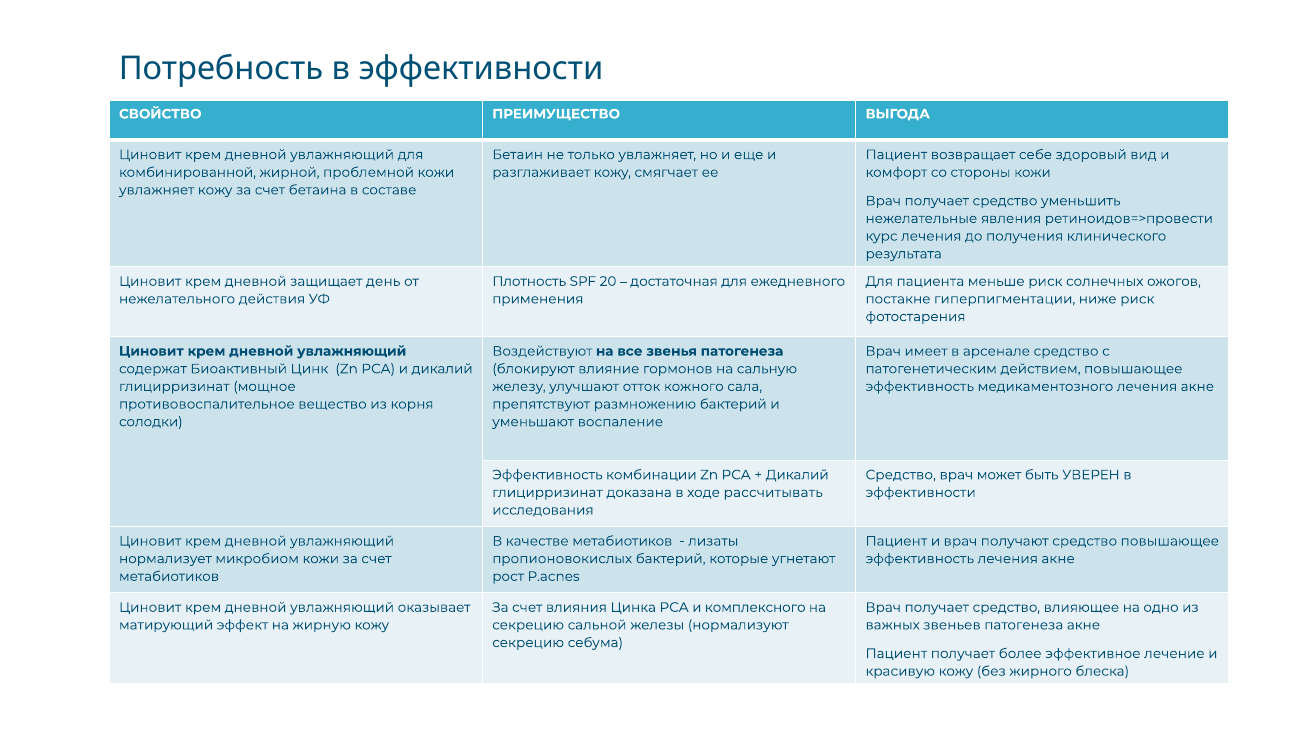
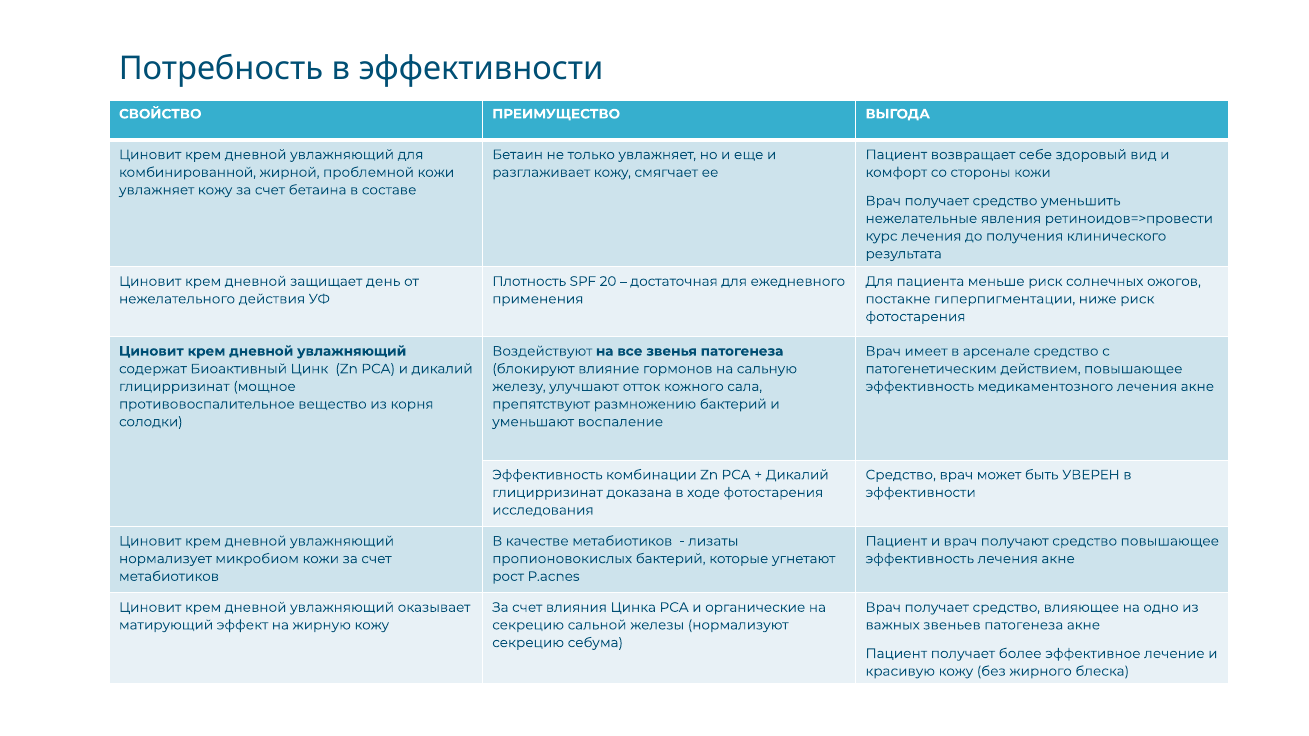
ходе рассчитывать: рассчитывать -> фотостарения (773, 493)
комплексного: комплексного -> органические (755, 608)
